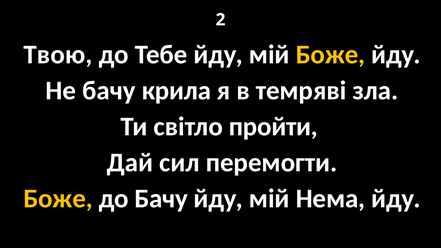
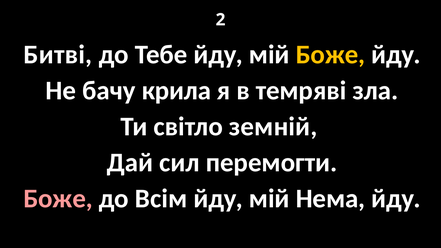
Твою: Твою -> Битві (58, 55)
пройти: пройти -> земній (273, 127)
Боже colour: yellow -> pink (58, 199)
до Бачу: Бачу -> Всім (161, 199)
